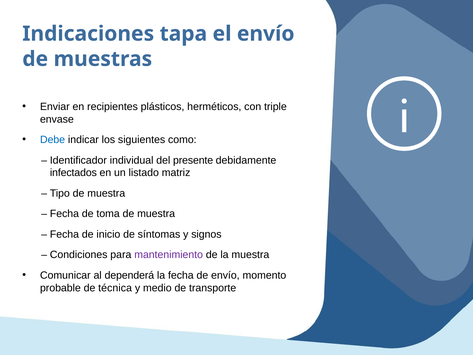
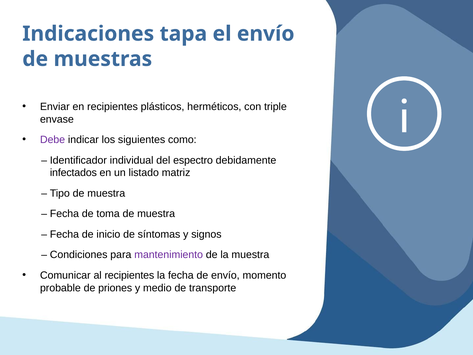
Debe colour: blue -> purple (53, 140)
presente: presente -> espectro (193, 160)
al dependerá: dependerá -> recipientes (129, 275)
técnica: técnica -> priones (115, 288)
